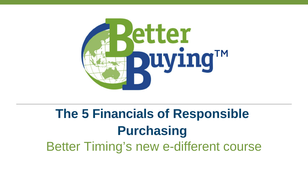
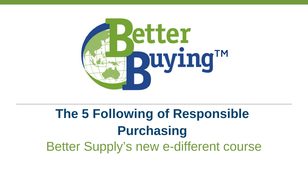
Financials: Financials -> Following (123, 114)
Timing’s: Timing’s -> Supply’s (108, 147)
